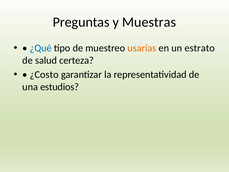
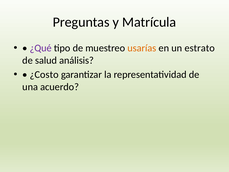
Muestras: Muestras -> Matrícula (149, 22)
¿Qué colour: blue -> purple (41, 48)
certeza: certeza -> análisis (77, 60)
estudios: estudios -> acuerdo (60, 87)
